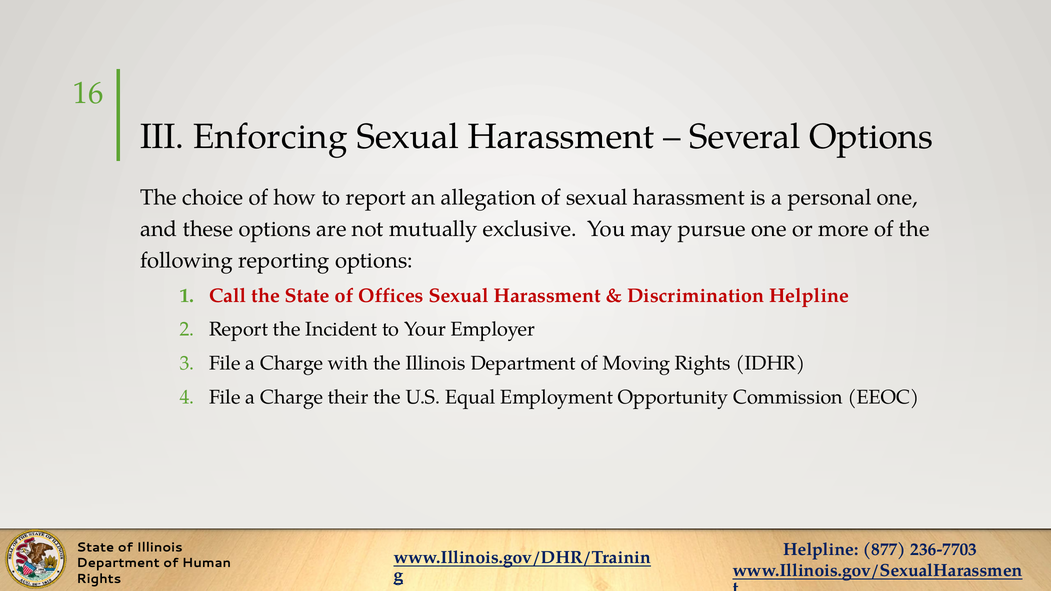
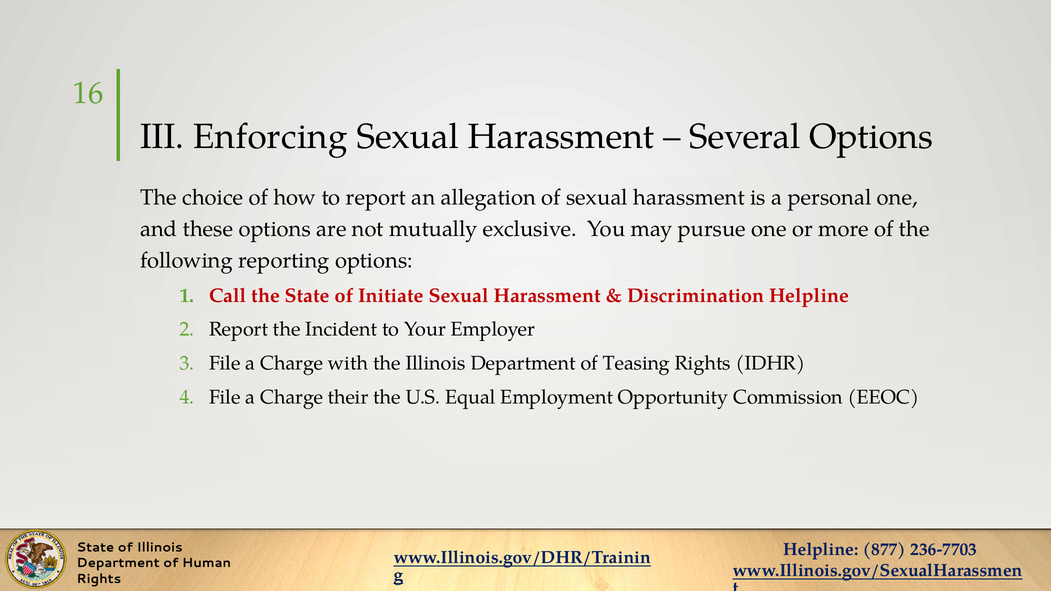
Offices: Offices -> Initiate (391, 296)
Moving: Moving -> Teasing (636, 363)
